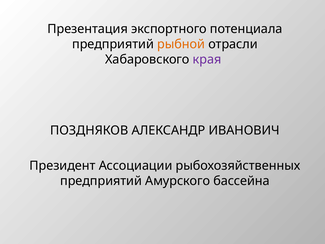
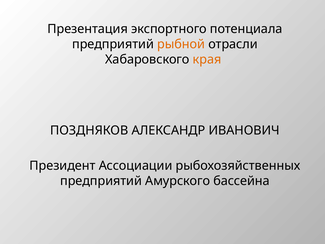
края colour: purple -> orange (207, 59)
